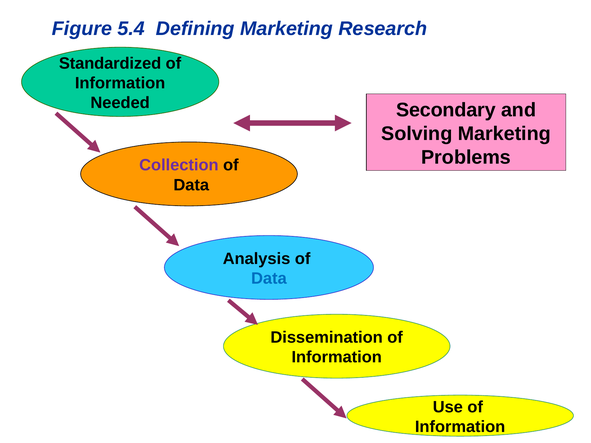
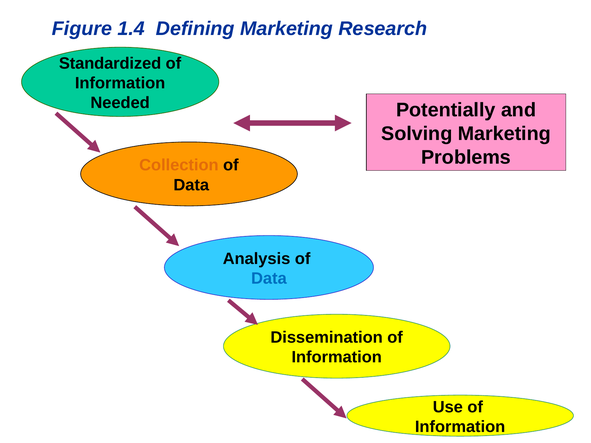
5.4: 5.4 -> 1.4 (131, 29)
Secondary: Secondary -> Potentially (446, 110)
Collection colour: purple -> orange (179, 165)
